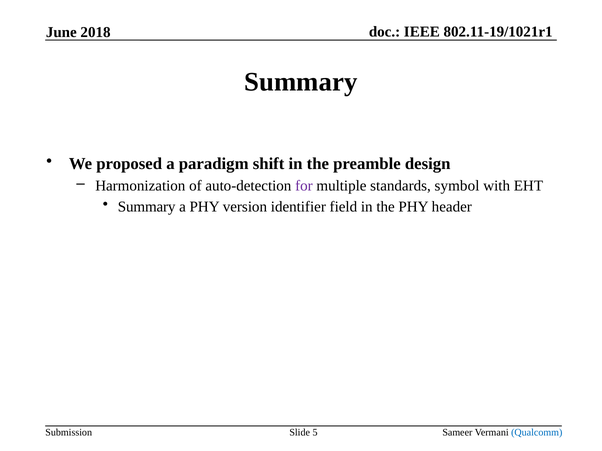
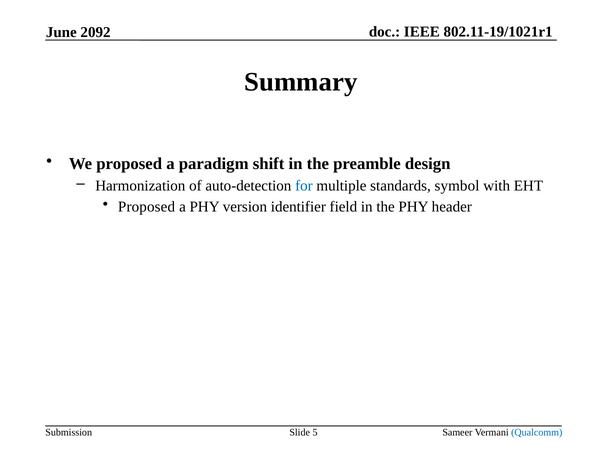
2018: 2018 -> 2092 (96, 32)
for colour: purple -> blue (304, 186)
Summary: Summary -> Proposed (147, 207)
